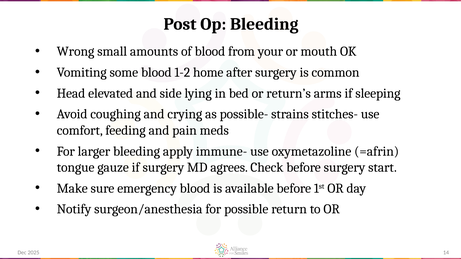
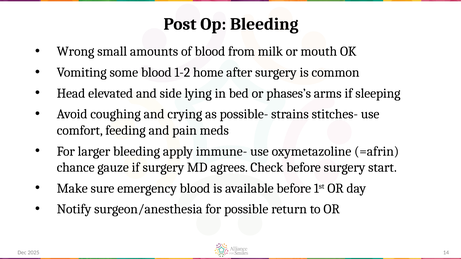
your: your -> milk (270, 51)
return’s: return’s -> phases’s (289, 93)
tongue: tongue -> chance (76, 168)
